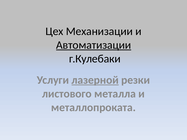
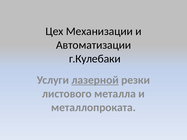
Автоматизации underline: present -> none (94, 45)
